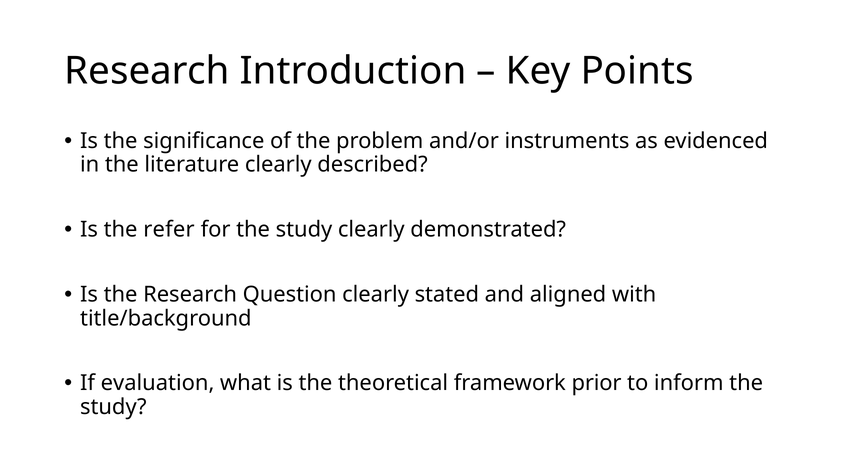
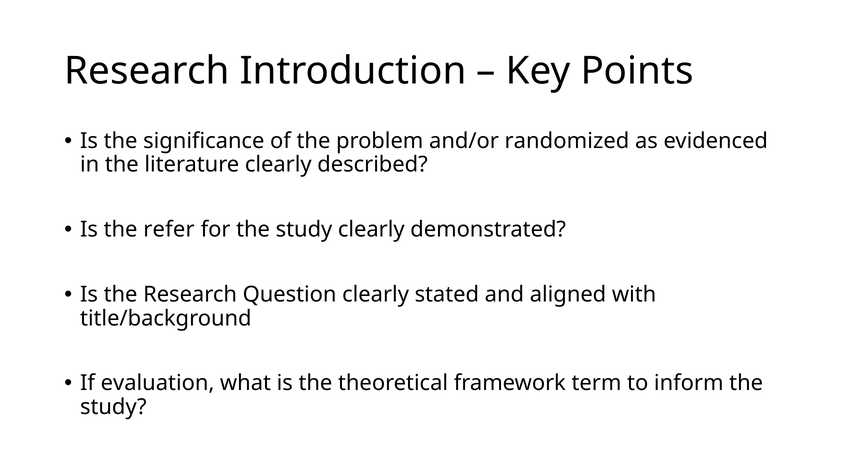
instruments: instruments -> randomized (567, 141)
prior: prior -> term (597, 383)
